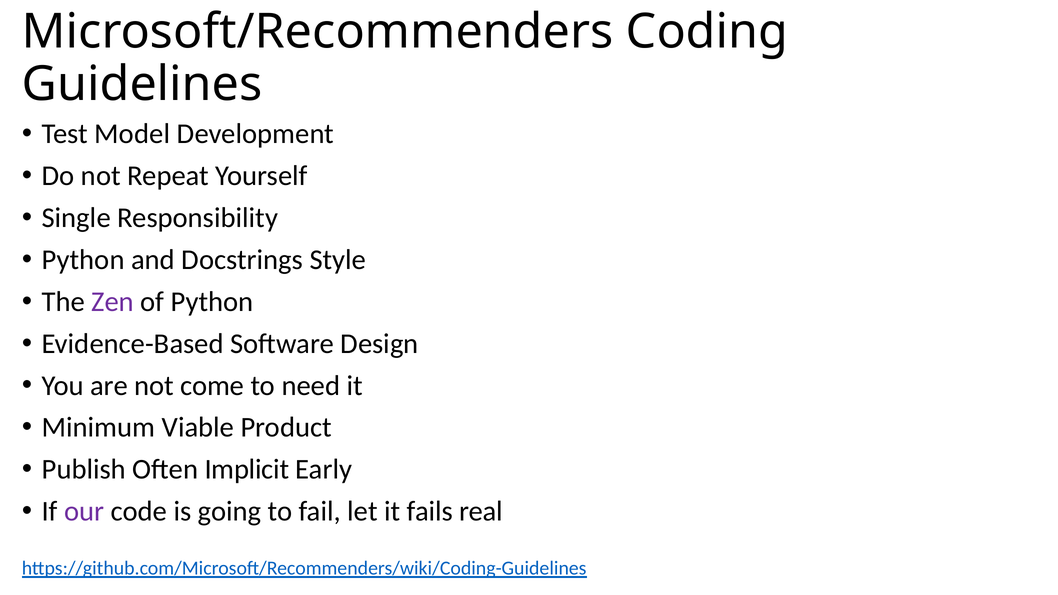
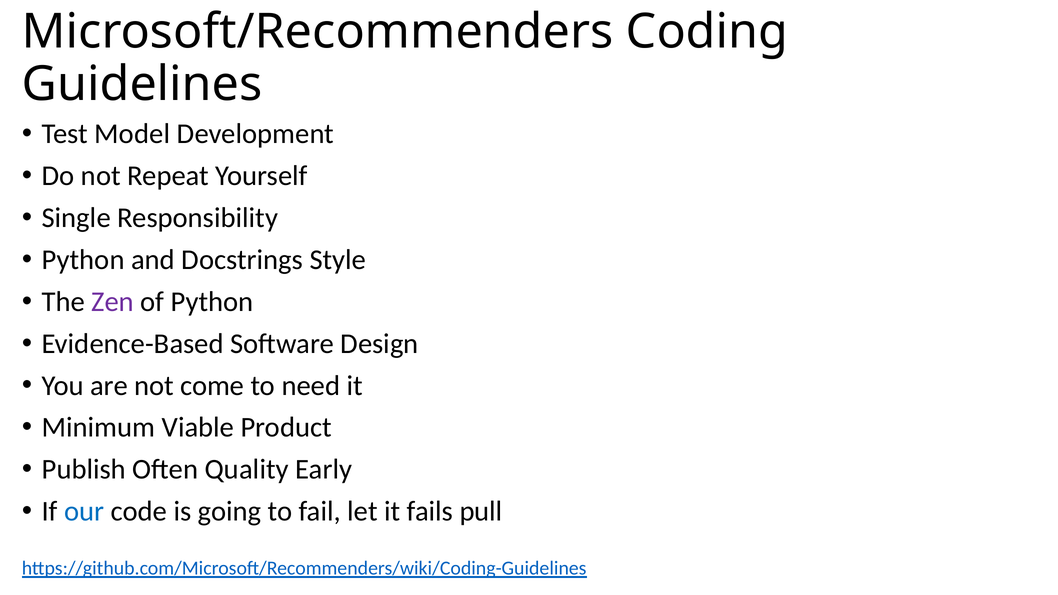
Implicit: Implicit -> Quality (247, 470)
our colour: purple -> blue (84, 512)
real: real -> pull (481, 512)
